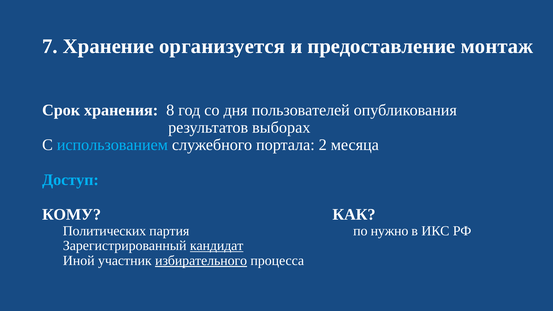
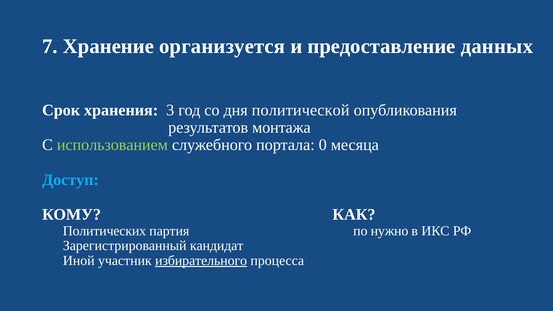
монтаж: монтаж -> данных (497, 46)
8: 8 -> 3 (170, 110)
пользователей: пользователей -> политической (301, 110)
выборах: выборах -> монтажа (281, 128)
использованием colour: light blue -> light green (112, 145)
2: 2 -> 0 (323, 145)
кандидат underline: present -> none (217, 246)
